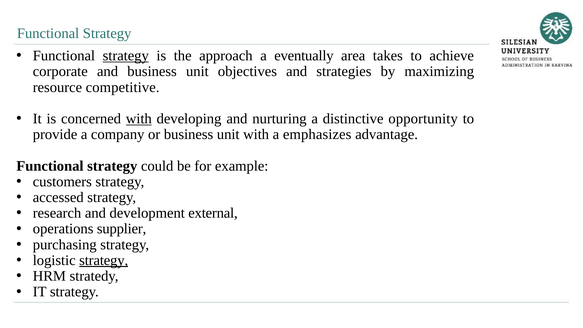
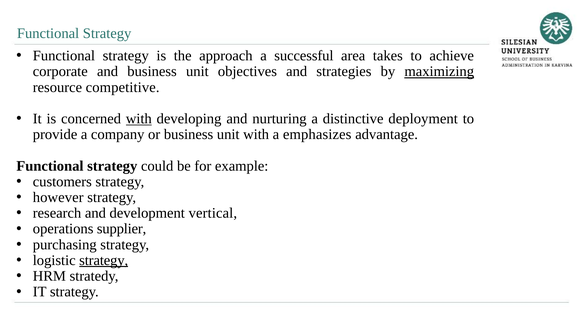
strategy underline: present -> none (126, 56)
eventually: eventually -> successful (304, 56)
maximizing underline: none -> present (439, 71)
opportunity: opportunity -> deployment (423, 119)
accessed: accessed -> however (58, 197)
external: external -> vertical (213, 213)
